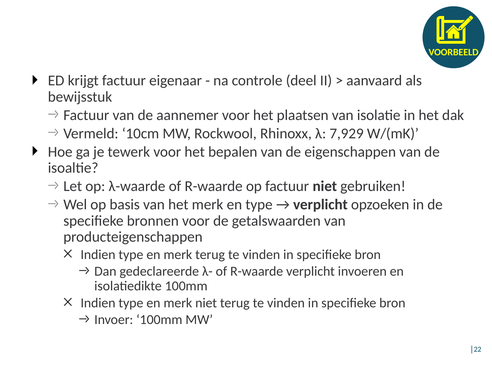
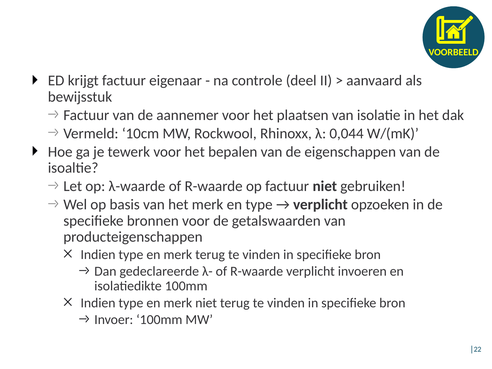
7,929: 7,929 -> 0,044 (347, 133)
